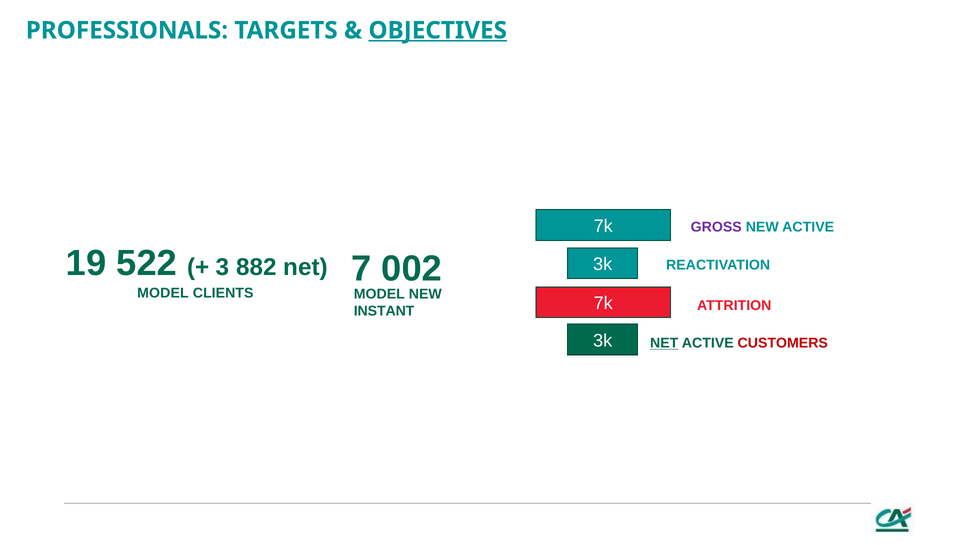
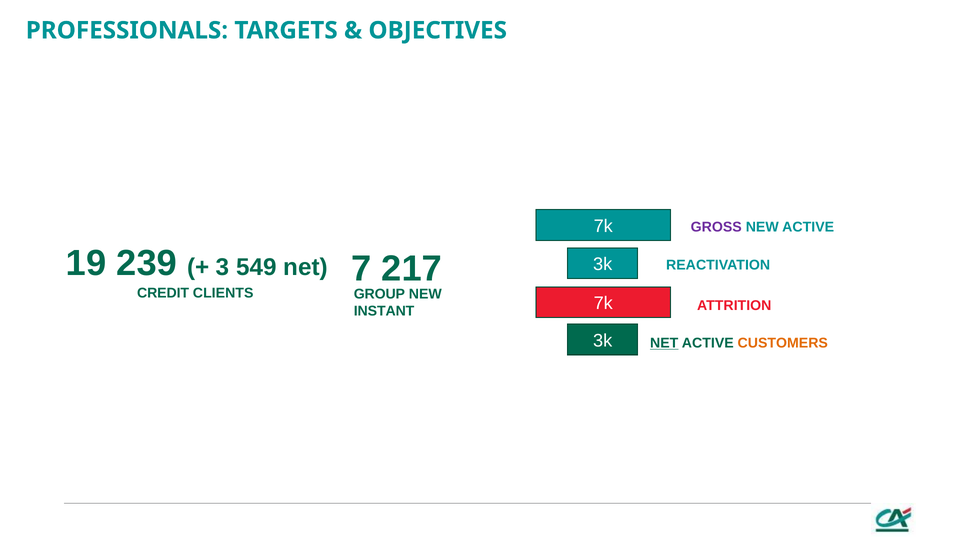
OBJECTIVES underline: present -> none (438, 30)
522: 522 -> 239 (147, 263)
882: 882 -> 549 (256, 267)
002: 002 -> 217 (412, 269)
MODEL: MODEL -> CREDIT (163, 293)
MODEL: MODEL -> GROUP (379, 294)
CUSTOMERS colour: red -> orange (783, 343)
